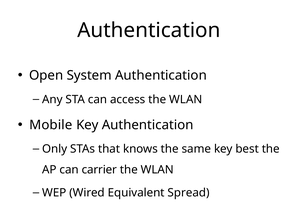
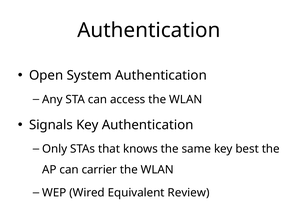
Mobile: Mobile -> Signals (51, 125)
Spread: Spread -> Review (189, 193)
